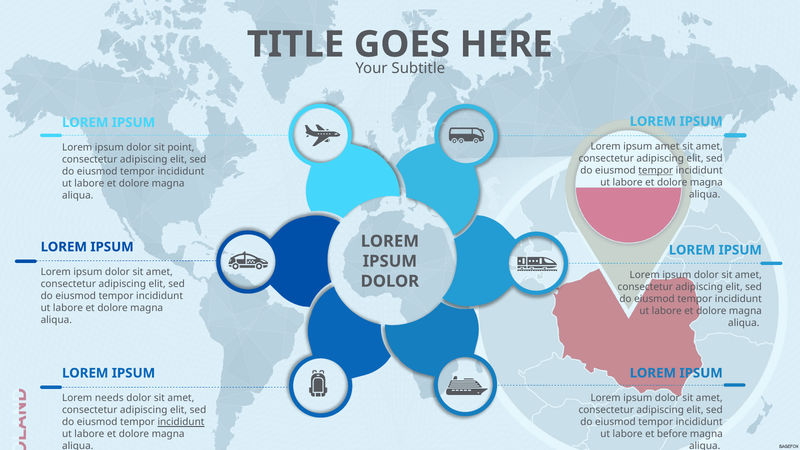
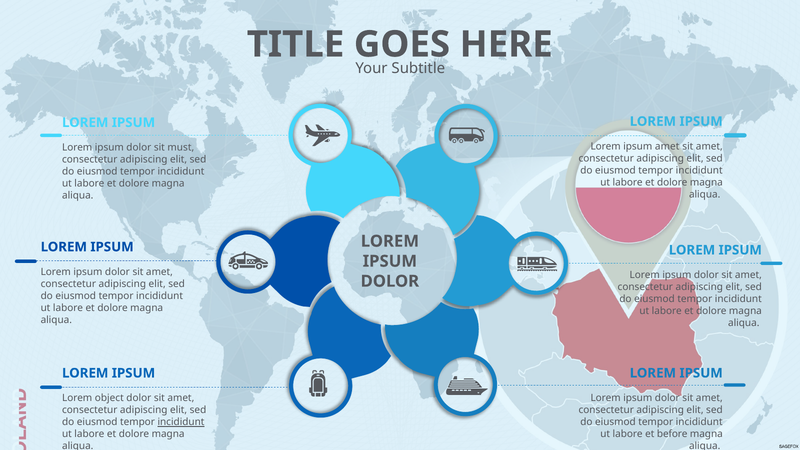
point: point -> must (181, 148)
tempor underline: present -> none (656, 171)
needs: needs -> object (109, 398)
